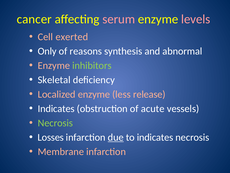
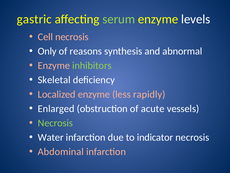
cancer: cancer -> gastric (34, 19)
serum colour: pink -> light green (119, 19)
levels colour: pink -> white (196, 19)
Cell exerted: exerted -> necrosis (72, 37)
release: release -> rapidly (149, 94)
Indicates: Indicates -> Enlarged (56, 108)
Losses: Losses -> Water (51, 137)
due underline: present -> none (116, 137)
to indicates: indicates -> indicator (155, 137)
Membrane: Membrane -> Abdominal (61, 151)
